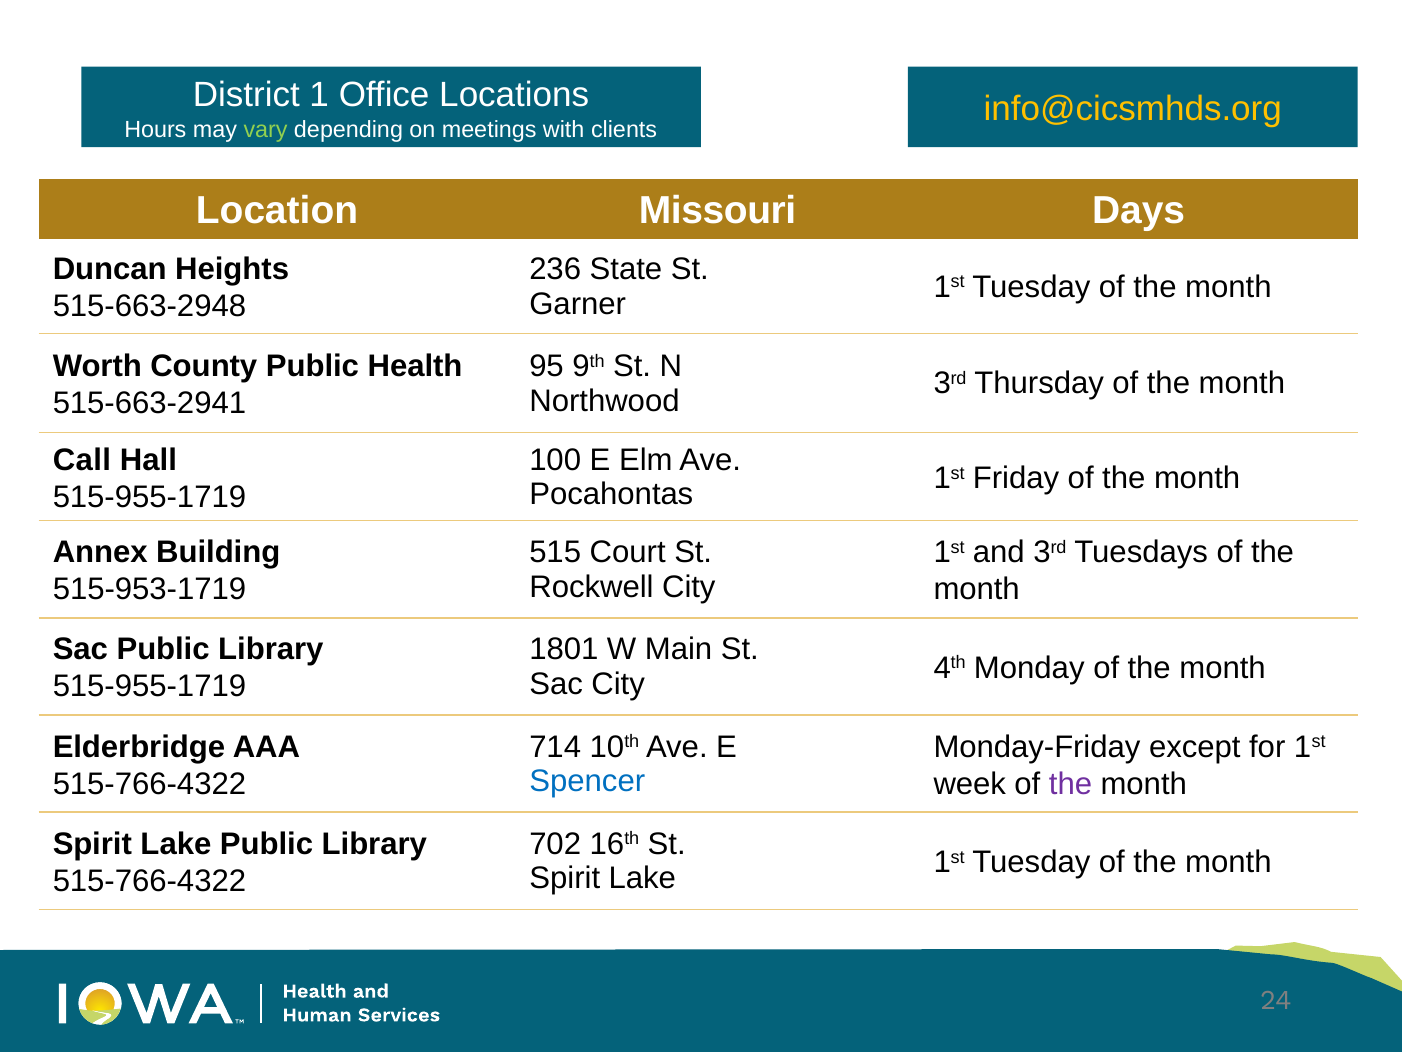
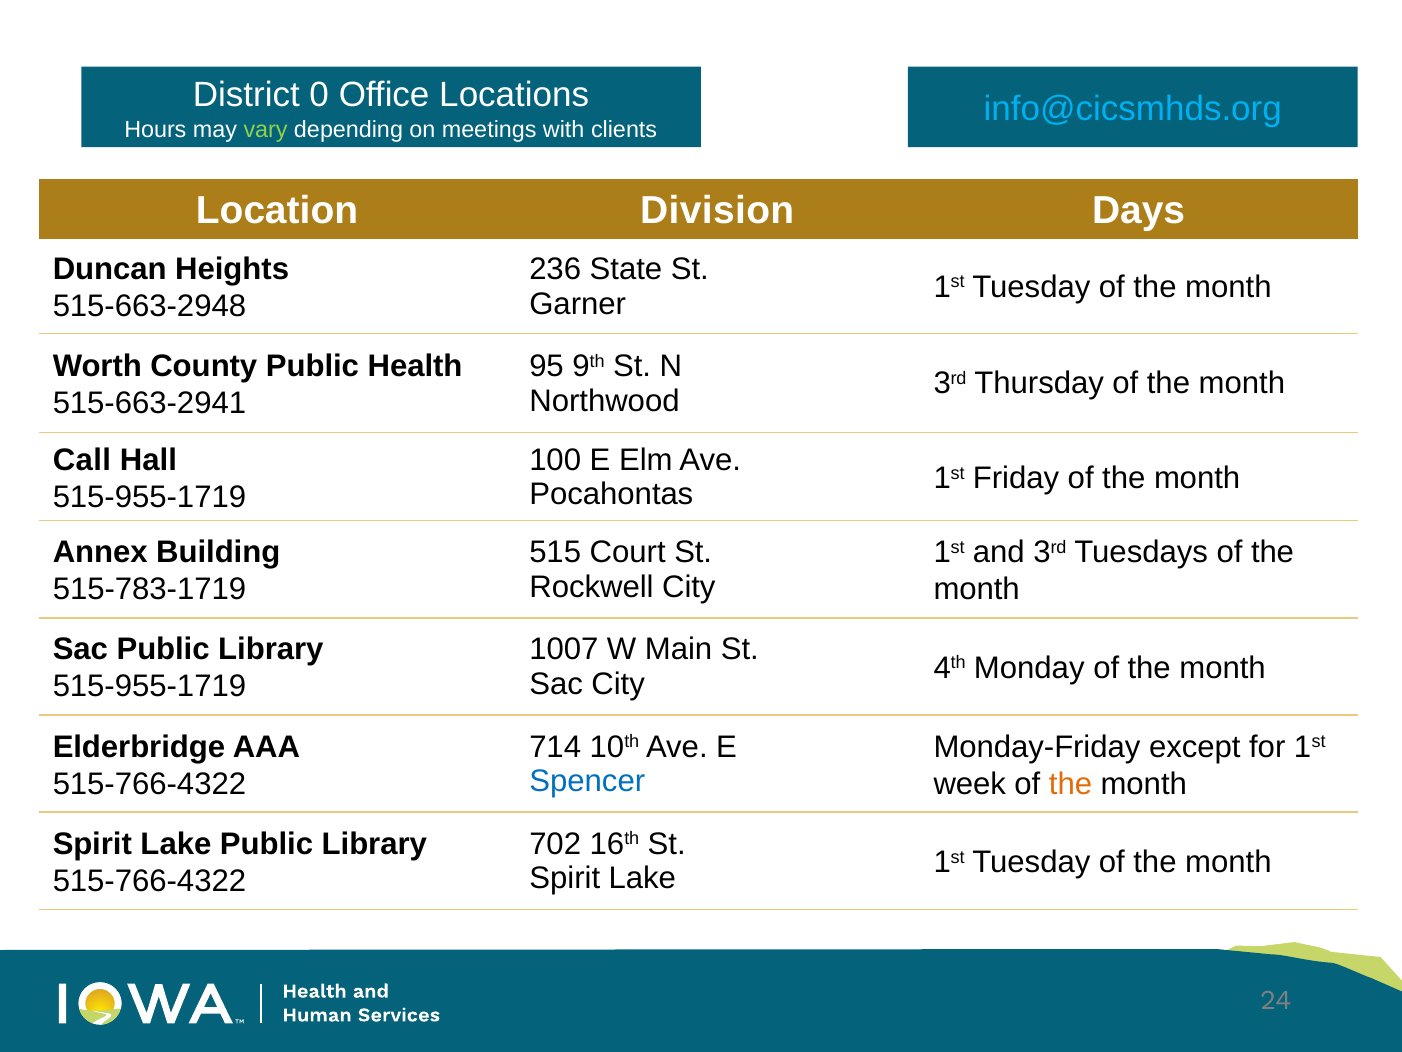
1: 1 -> 0 (319, 95)
info@cicsmhds.org colour: yellow -> light blue (1133, 109)
Missouri: Missouri -> Division (717, 211)
515-953-1719: 515-953-1719 -> 515-783-1719 (149, 589)
1801: 1801 -> 1007 (564, 649)
the colour: purple -> orange (1071, 783)
